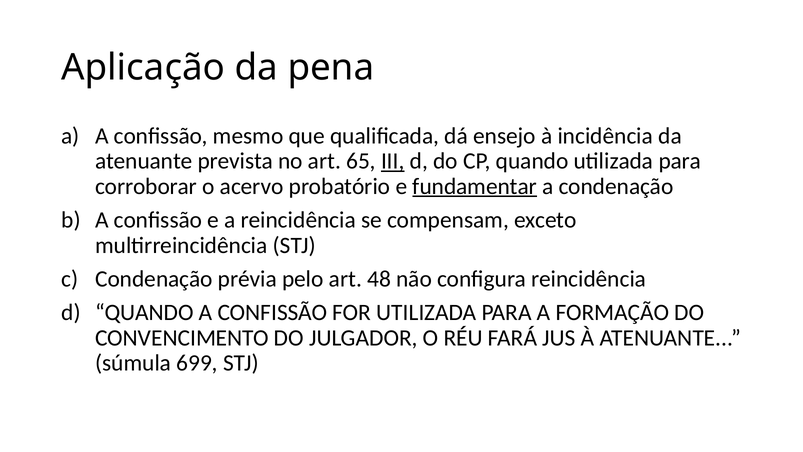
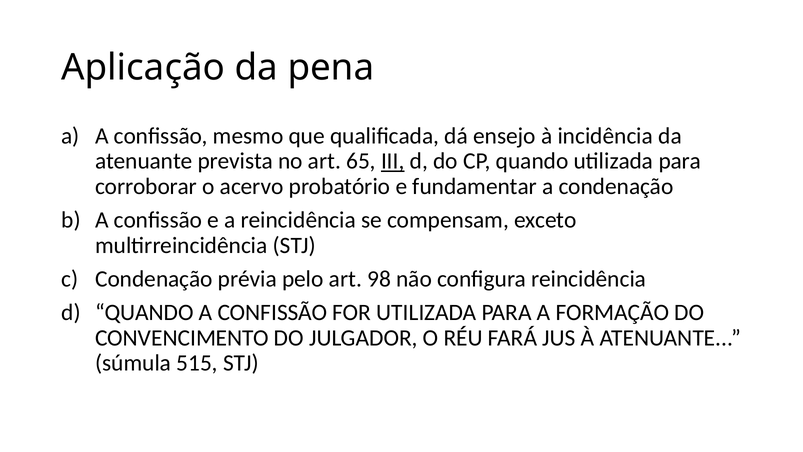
fundamentar underline: present -> none (475, 186)
48: 48 -> 98 (379, 279)
699: 699 -> 515 (197, 363)
